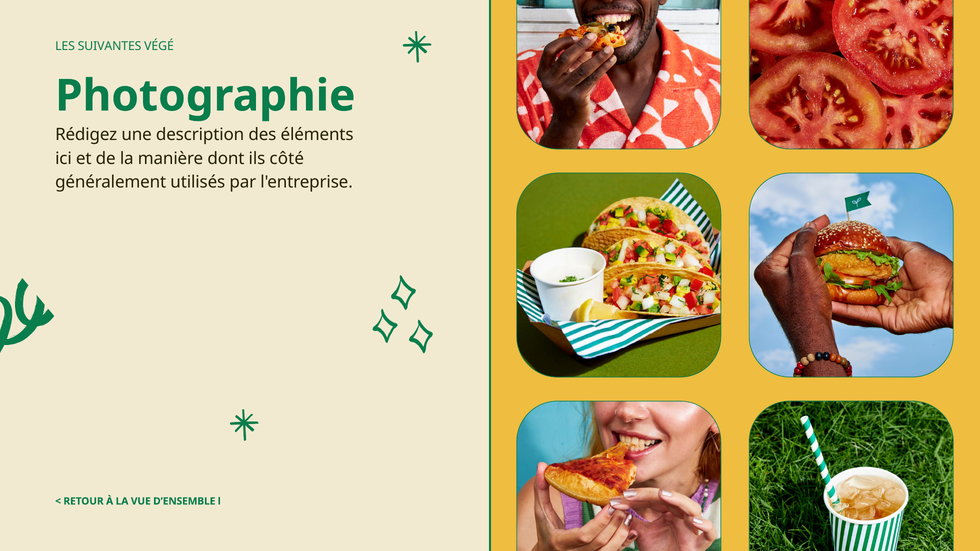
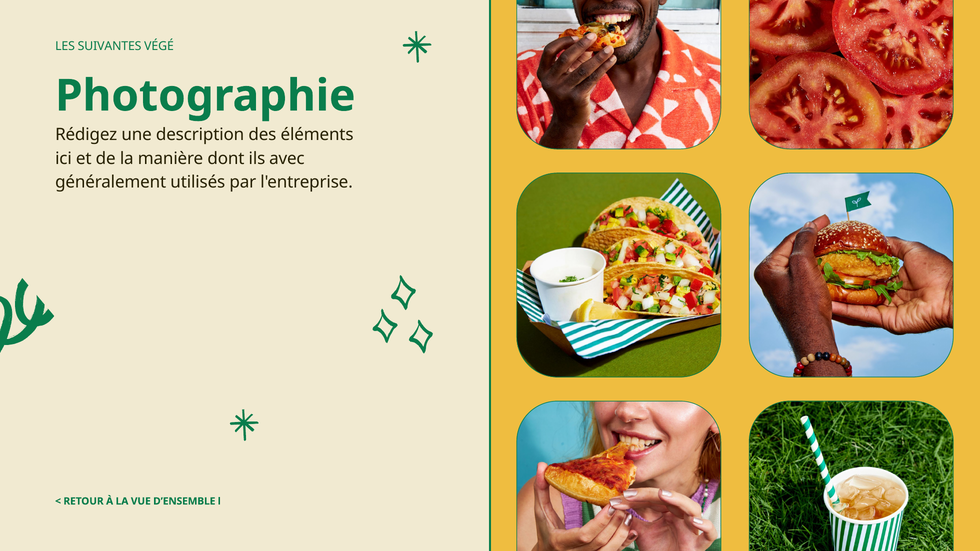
côté: côté -> avec (287, 159)
